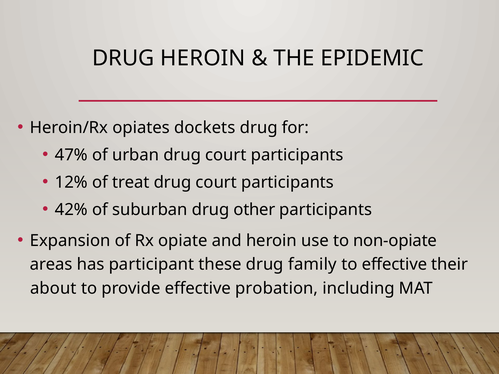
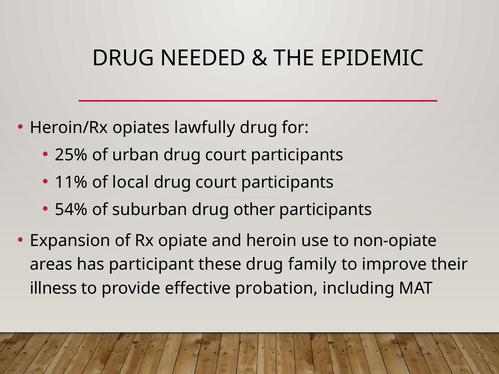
DRUG HEROIN: HEROIN -> NEEDED (203, 58)
dockets: dockets -> lawfully (205, 128)
47%: 47% -> 25% (71, 155)
12%: 12% -> 11% (71, 182)
treat: treat -> local (131, 182)
42%: 42% -> 54% (71, 210)
to effective: effective -> improve (394, 265)
about: about -> illness (53, 289)
